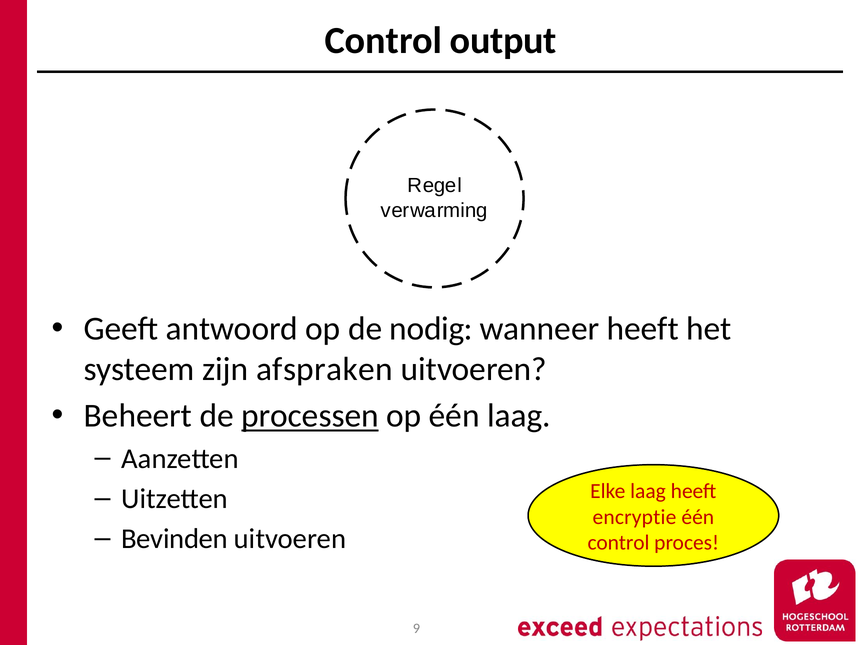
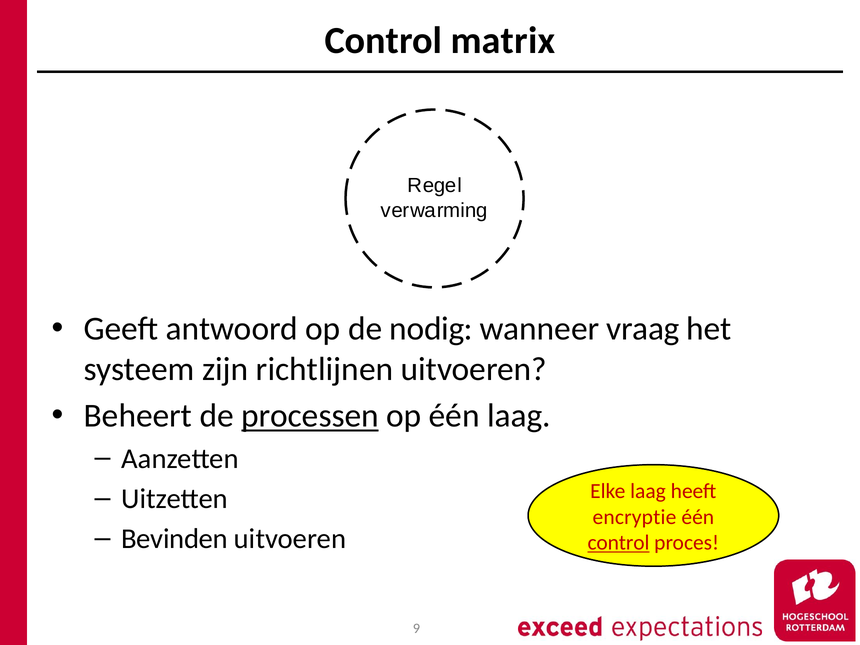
output: output -> matrix (503, 41)
wanneer heeft: heeft -> vraag (643, 329)
afspraken: afspraken -> richtlijnen (325, 369)
control underline: none -> present (618, 543)
